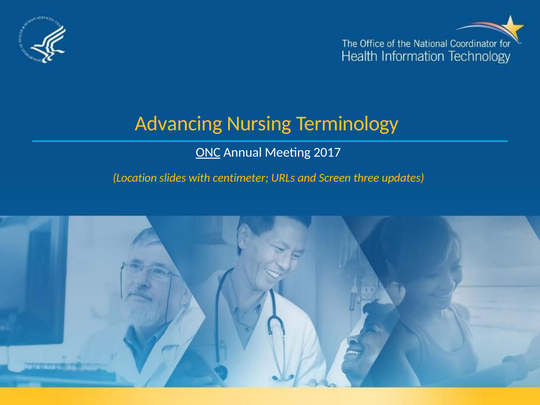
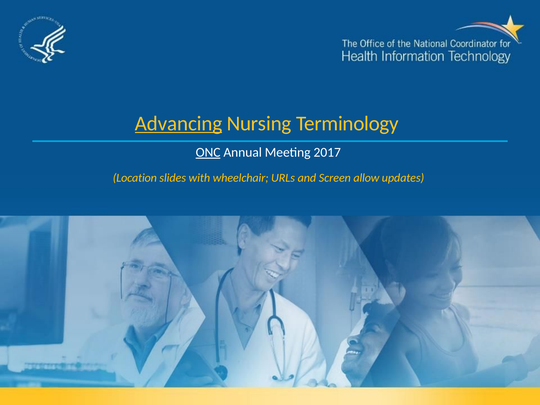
Advancing underline: none -> present (179, 123)
centimeter: centimeter -> wheelchair (241, 178)
three: three -> allow (366, 178)
